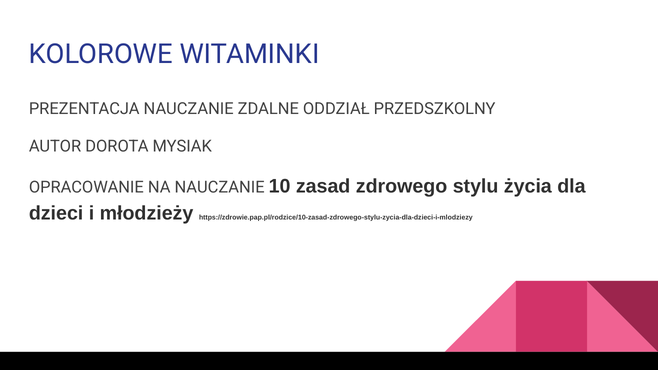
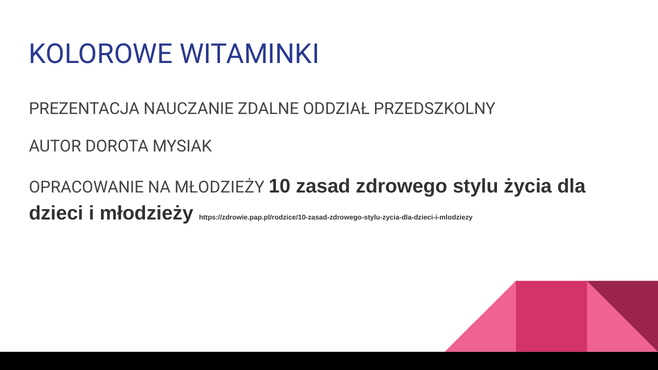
NA NAUCZANIE: NAUCZANIE -> MŁODZIEŻY (220, 187)
